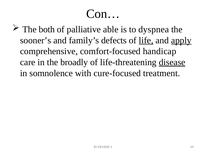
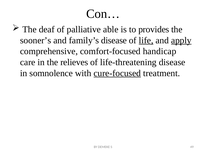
both: both -> deaf (47, 29)
dyspnea: dyspnea -> provides (154, 29)
family’s defects: defects -> disease (114, 40)
broadly: broadly -> relieves (74, 62)
disease underline: present -> none (172, 62)
cure-focused underline: none -> present (117, 73)
